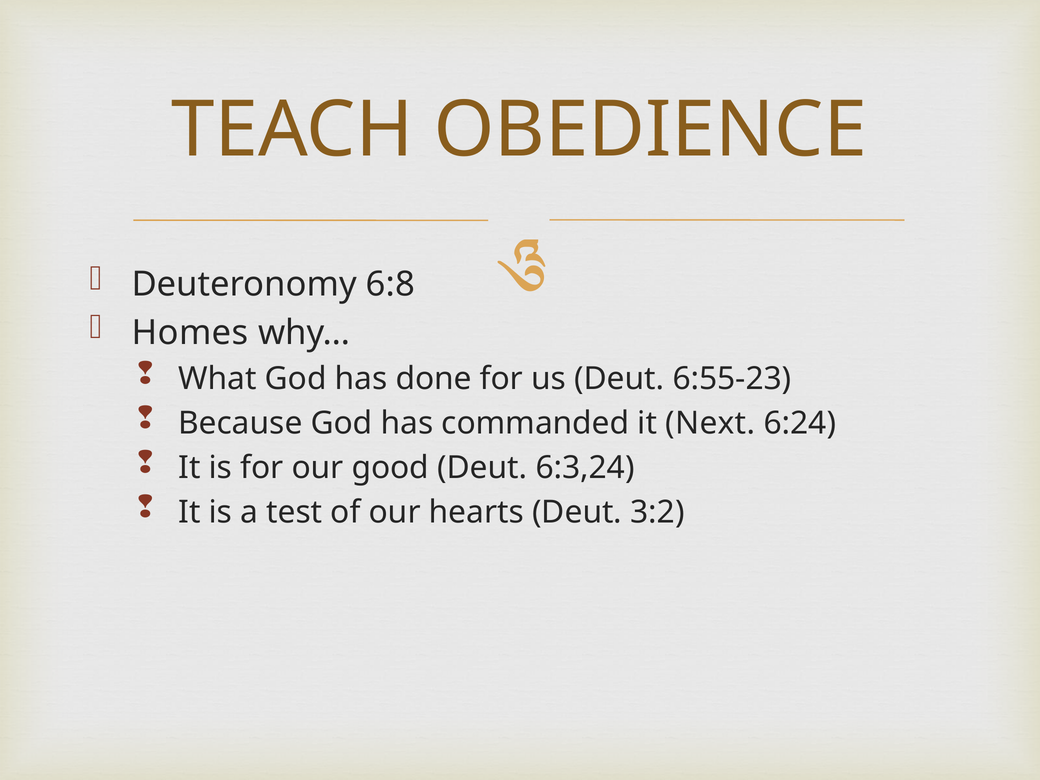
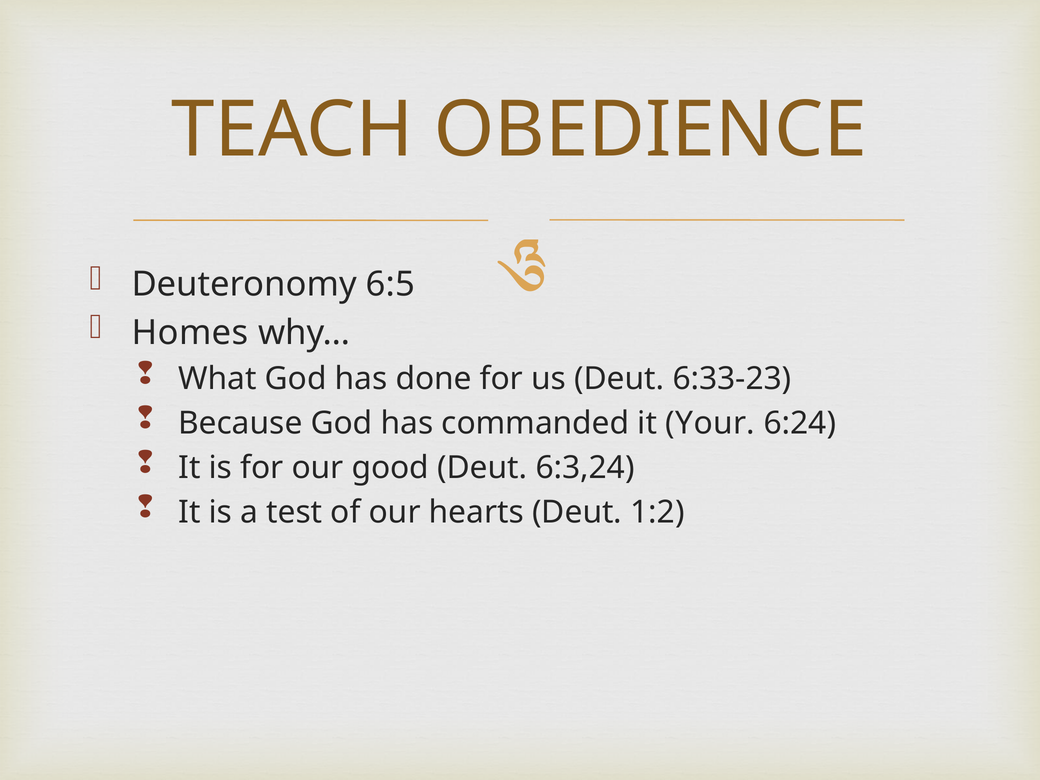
6:8: 6:8 -> 6:5 (390, 284)
6:55-23: 6:55-23 -> 6:33-23 (732, 379)
Next: Next -> Your (710, 423)
3:2: 3:2 -> 1:2 (657, 512)
